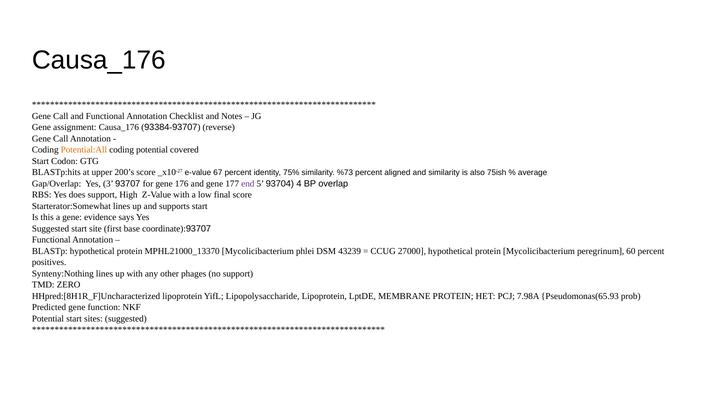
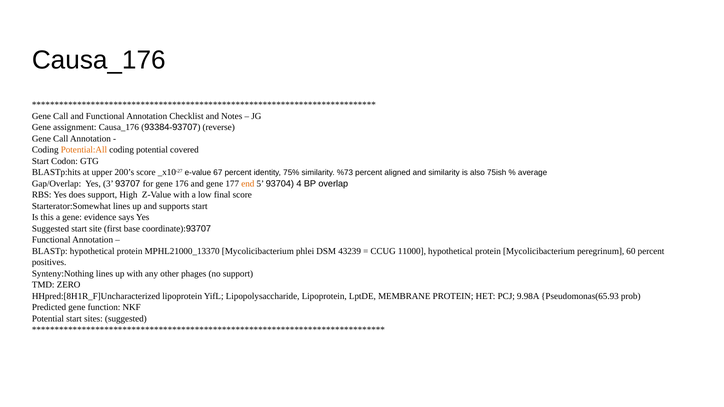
end colour: purple -> orange (248, 184)
27000: 27000 -> 11000 (412, 251)
7.98A: 7.98A -> 9.98A (528, 296)
